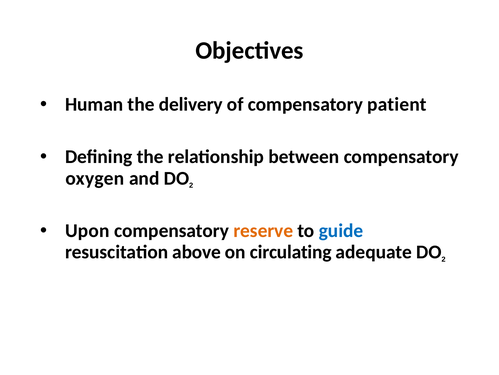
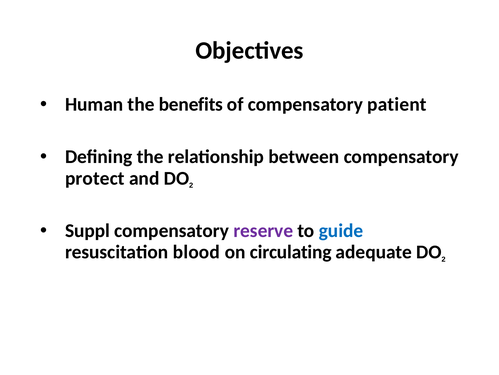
delivery: delivery -> benefits (191, 104)
oxygen: oxygen -> protect (95, 178)
Upon: Upon -> Suppl (87, 230)
reserve colour: orange -> purple (263, 230)
above: above -> blood (196, 252)
